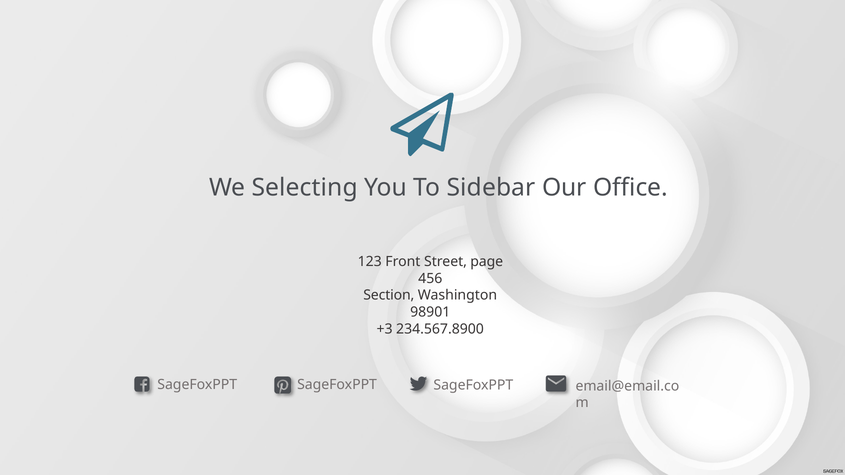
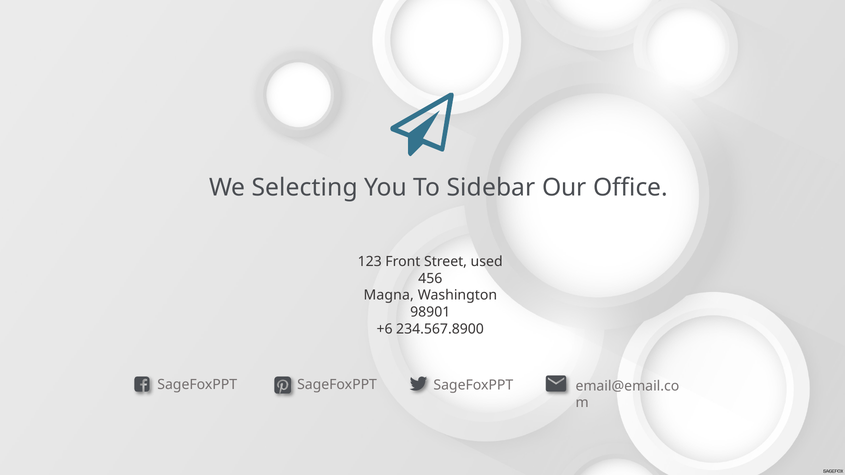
page: page -> used (487, 262)
Section: Section -> Magna (389, 295)
+3: +3 -> +6 (385, 329)
